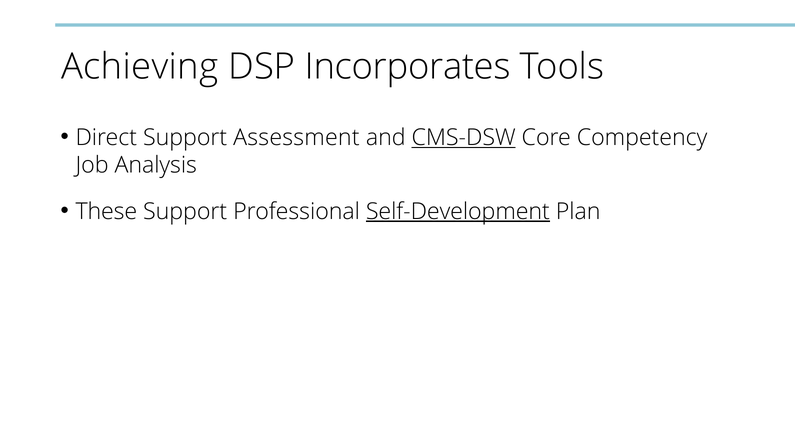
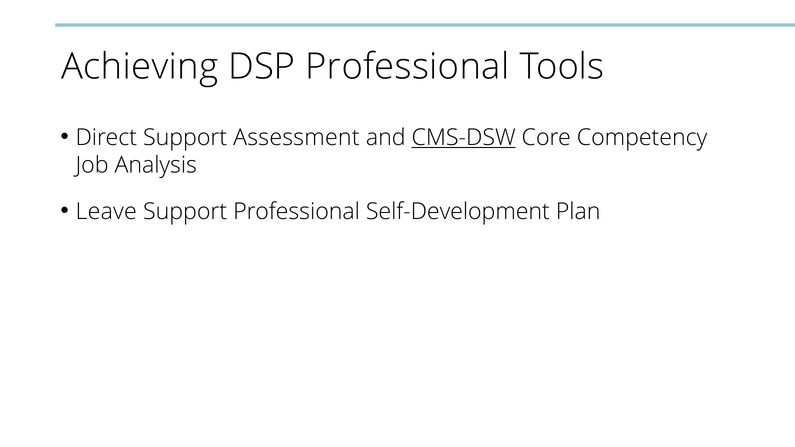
DSP Incorporates: Incorporates -> Professional (407, 67)
These: These -> Leave (106, 211)
Self-Development underline: present -> none (458, 211)
